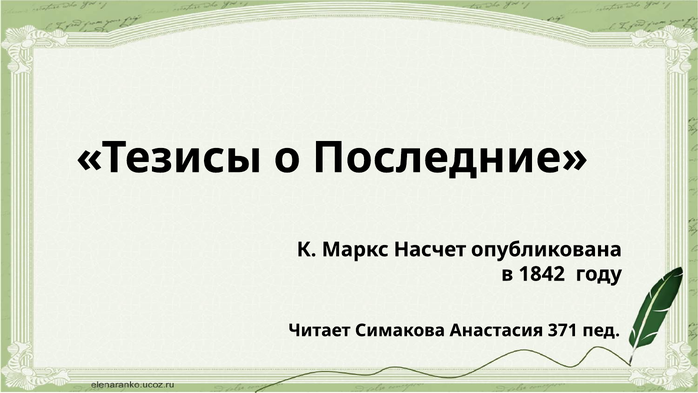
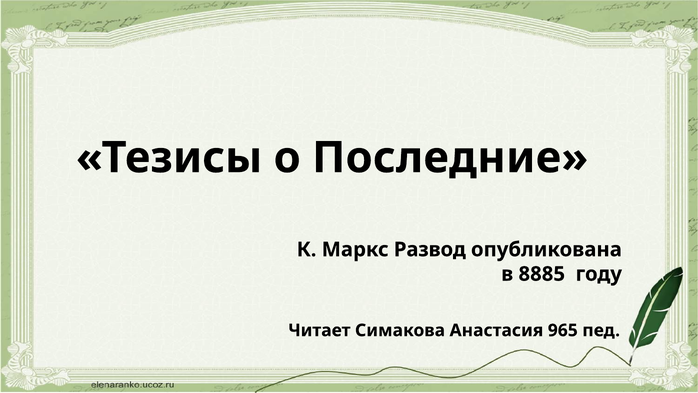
Насчет: Насчет -> Развод (430, 249)
1842: 1842 -> 8885 (542, 274)
371: 371 -> 965 (563, 330)
